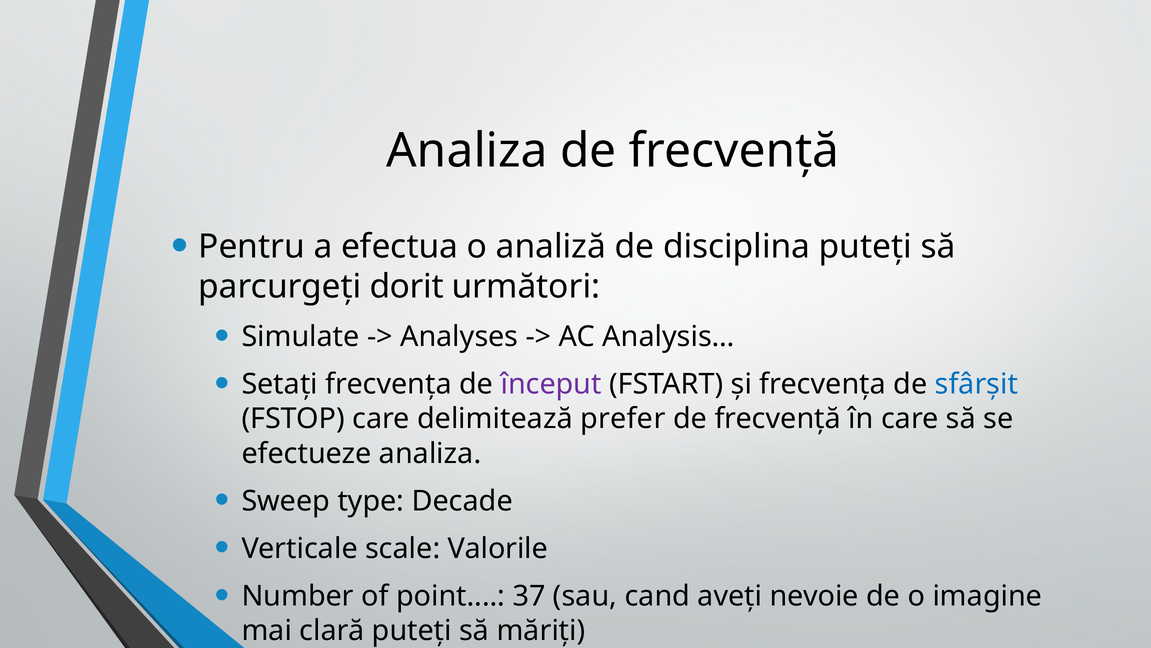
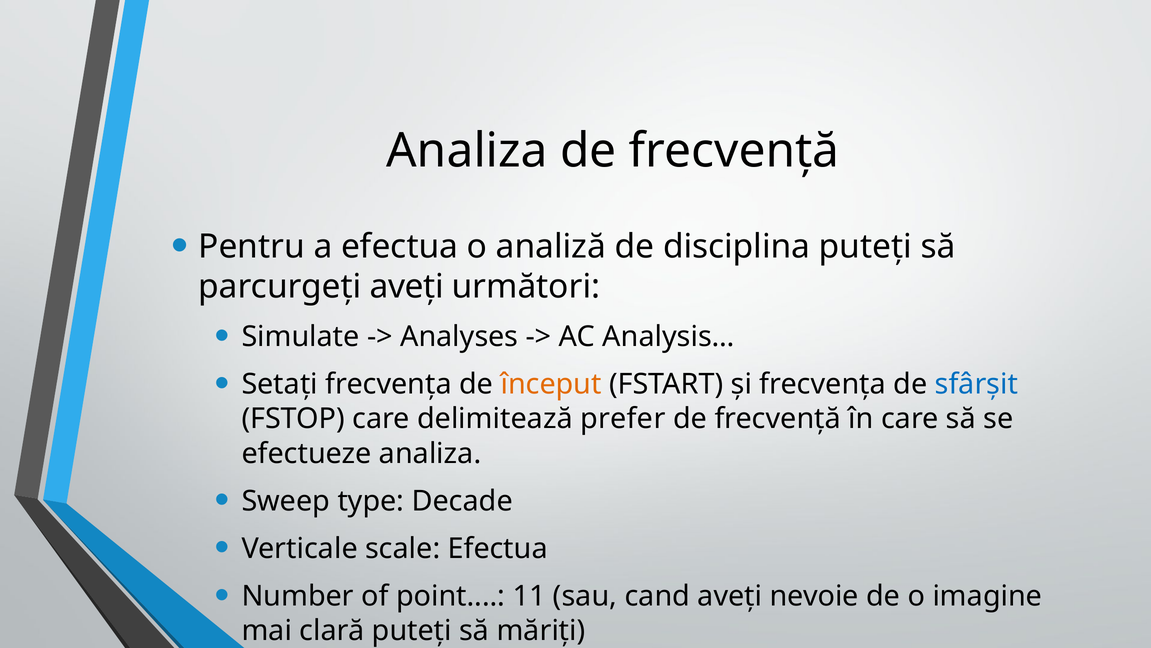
parcurgeți dorit: dorit -> aveți (407, 287)
început colour: purple -> orange (551, 384)
scale Valorile: Valorile -> Efectua (498, 548)
37: 37 -> 11 (529, 596)
